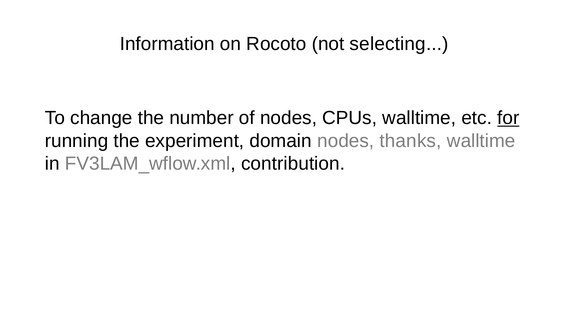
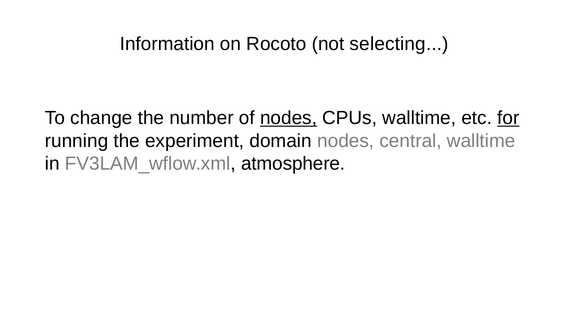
nodes underline: none -> present (288, 118)
thanks: thanks -> central (411, 141)
contribution: contribution -> atmosphere (293, 164)
